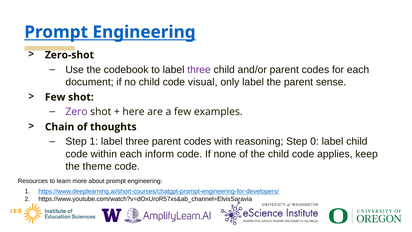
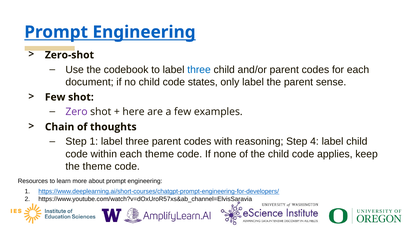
three colour: purple -> blue (199, 70)
visual: visual -> states (203, 82)
0: 0 -> 4 (315, 141)
each inform: inform -> theme (160, 154)
